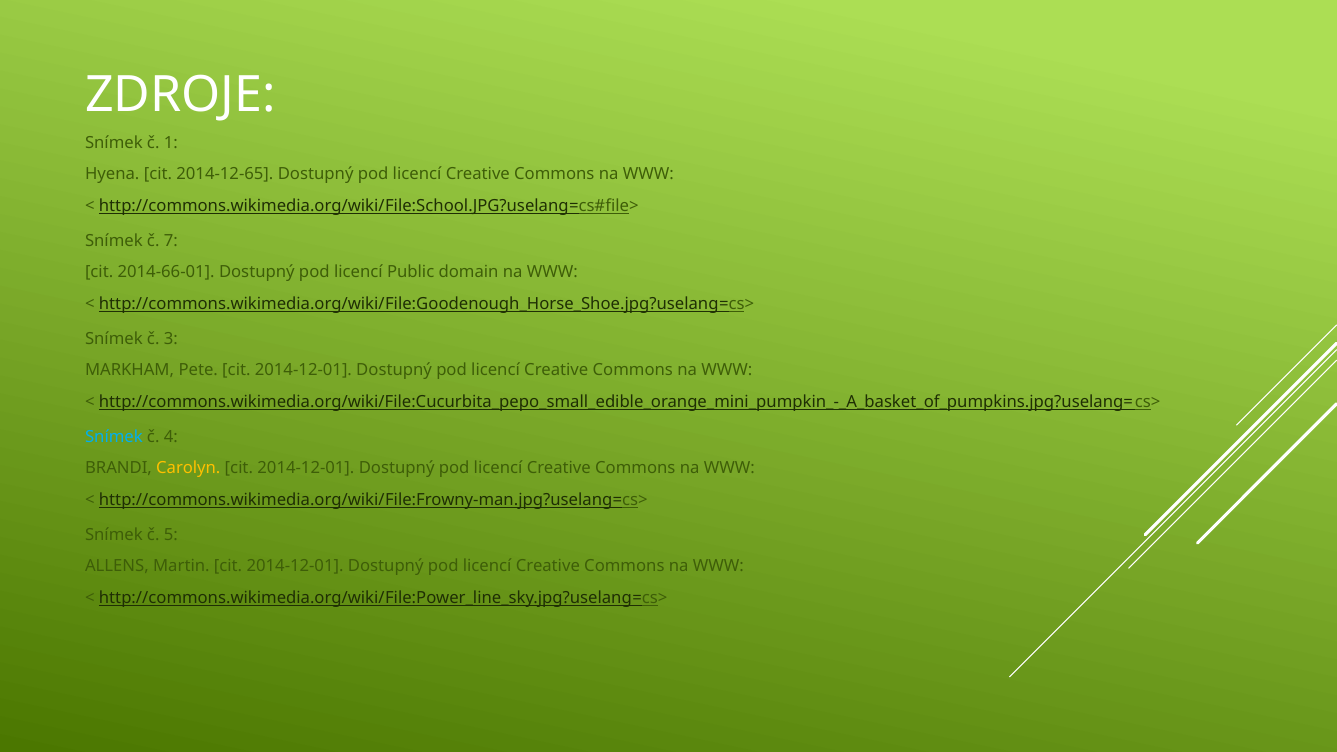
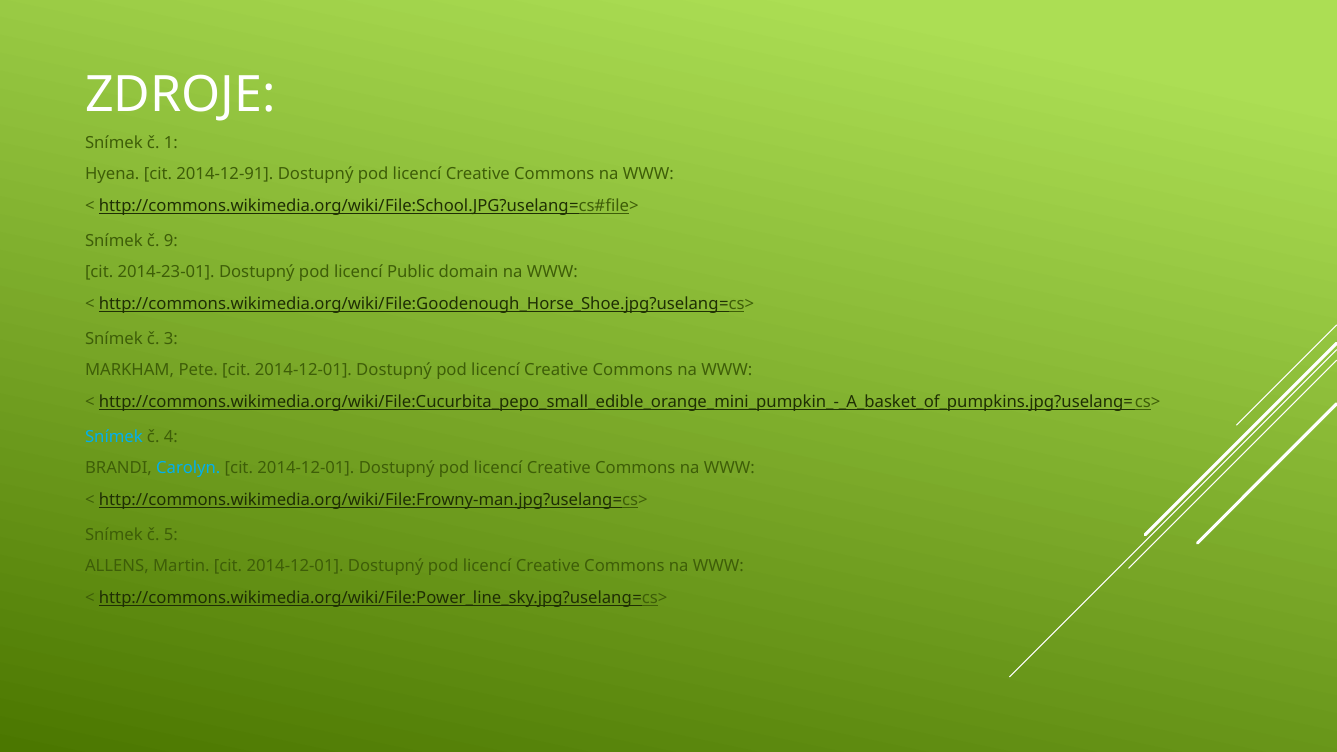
2014-12-65: 2014-12-65 -> 2014-12-91 (225, 174)
7: 7 -> 9 (171, 241)
2014-66-01: 2014-66-01 -> 2014-23-01 (166, 272)
Carolyn colour: yellow -> light blue (188, 469)
